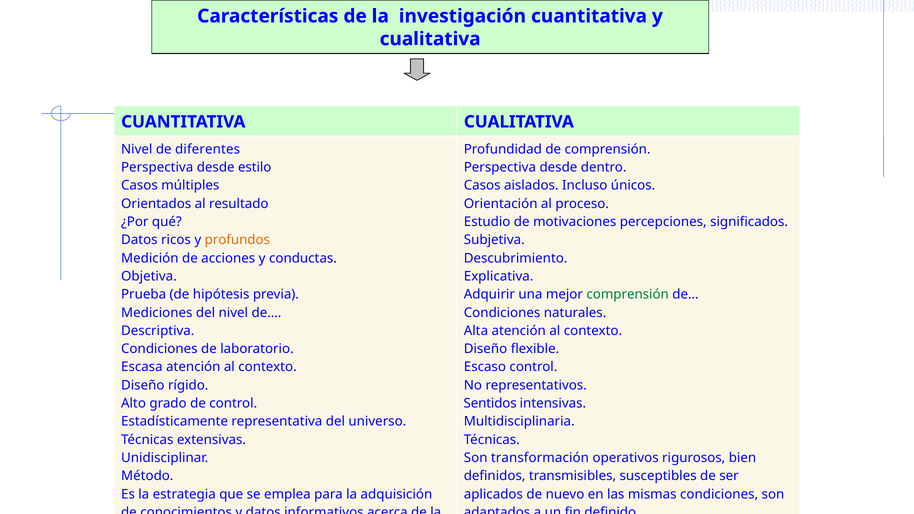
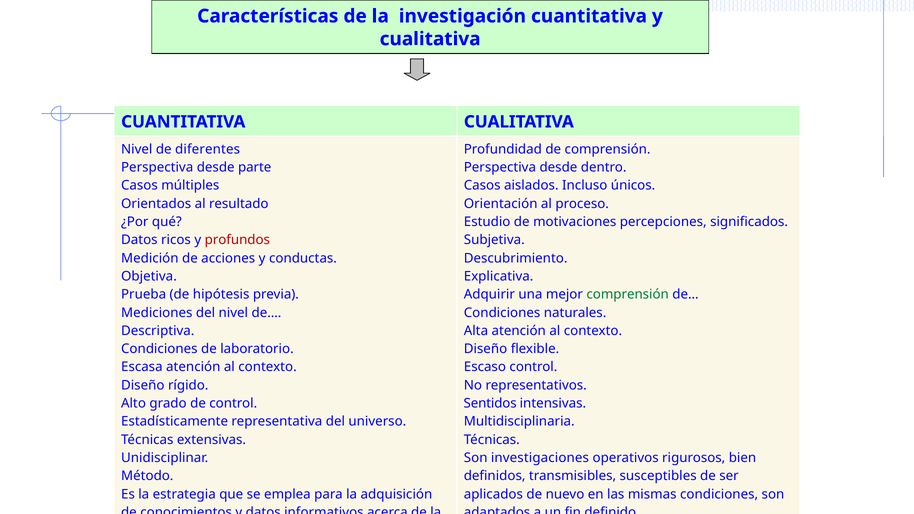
estilo: estilo -> parte (255, 167)
profundos colour: orange -> red (237, 240)
transformación: transformación -> investigaciones (540, 458)
